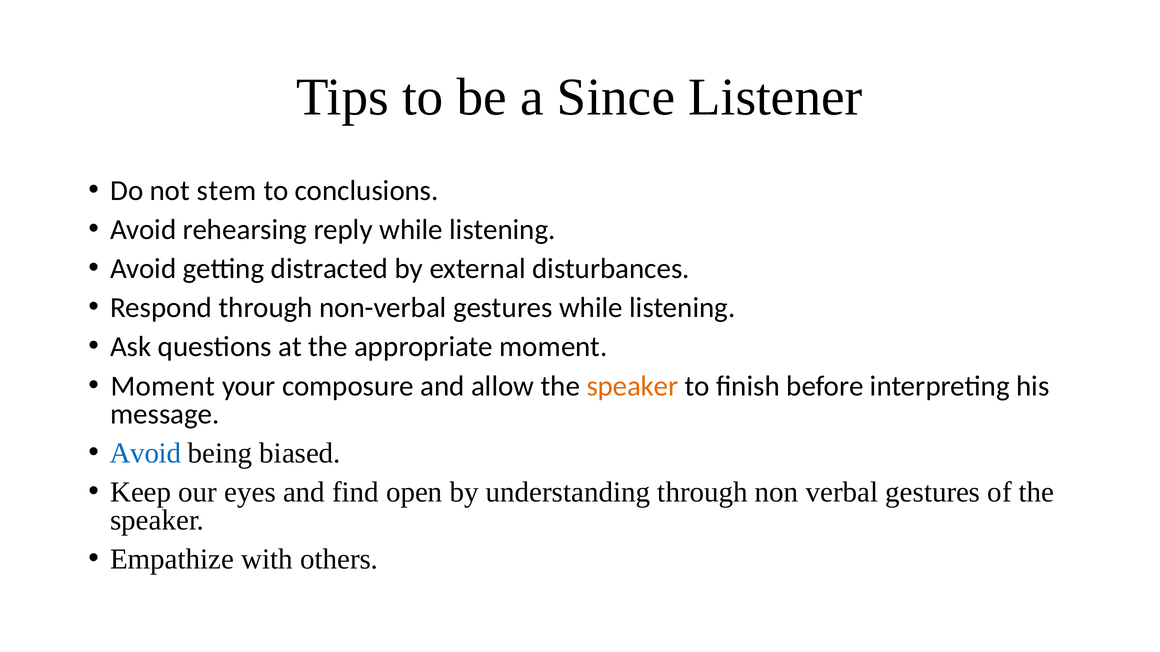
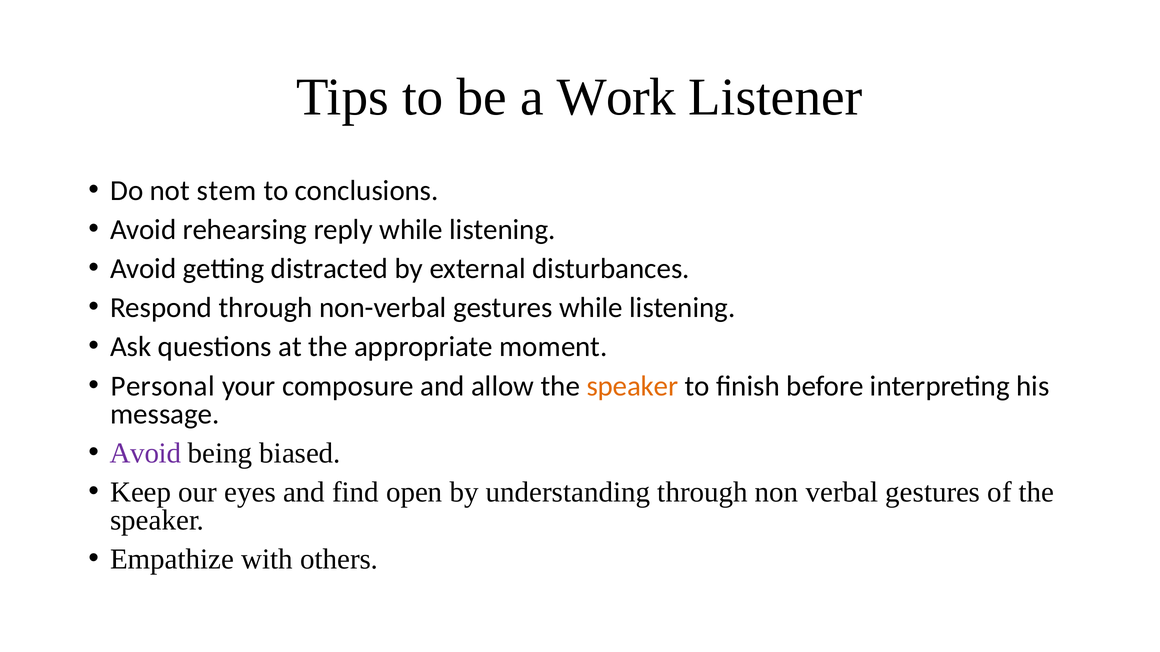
Since: Since -> Work (616, 97)
Moment: Moment -> Personal (163, 386)
Avoid colour: blue -> purple (145, 453)
